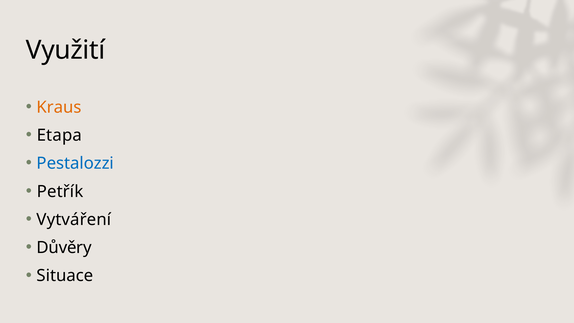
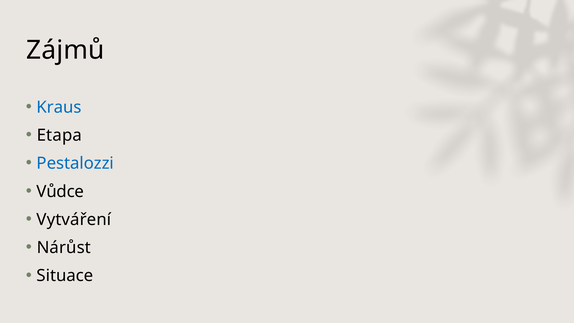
Využití: Využití -> Zájmů (65, 50)
Kraus colour: orange -> blue (59, 107)
Petřík: Petřík -> Vůdce (60, 191)
Důvěry: Důvěry -> Nárůst (64, 248)
